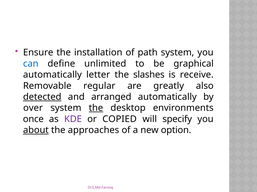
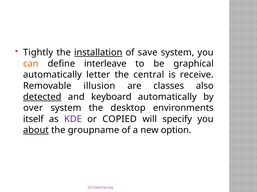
Ensure: Ensure -> Tightly (38, 53)
installation underline: none -> present (98, 53)
path: path -> save (148, 53)
can colour: blue -> orange (31, 64)
unlimited: unlimited -> interleave (105, 64)
slashes: slashes -> central (149, 75)
regular: regular -> illusion (99, 86)
greatly: greatly -> classes (169, 86)
arranged: arranged -> keyboard (111, 97)
the underline: present -> none (96, 108)
once: once -> itself (33, 119)
approaches: approaches -> groupname (94, 131)
